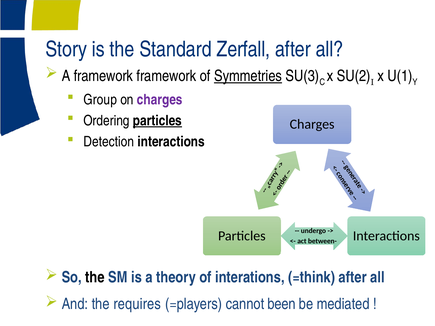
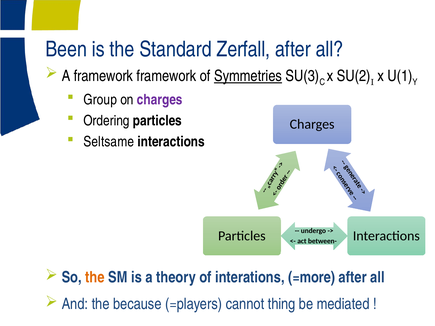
Story: Story -> Been (66, 49)
particles underline: present -> none (157, 121)
Detection: Detection -> Seltsame (109, 142)
the colour: black -> orange (95, 277)
=think: =think -> =more (312, 277)
requires: requires -> because (137, 304)
been: been -> thing (282, 304)
